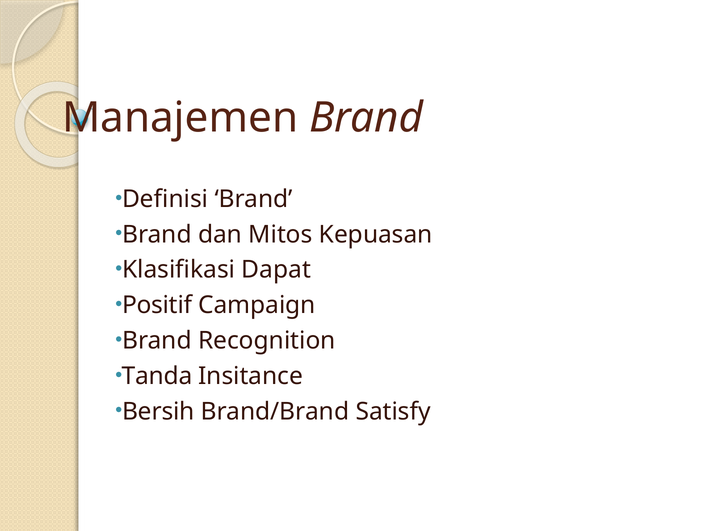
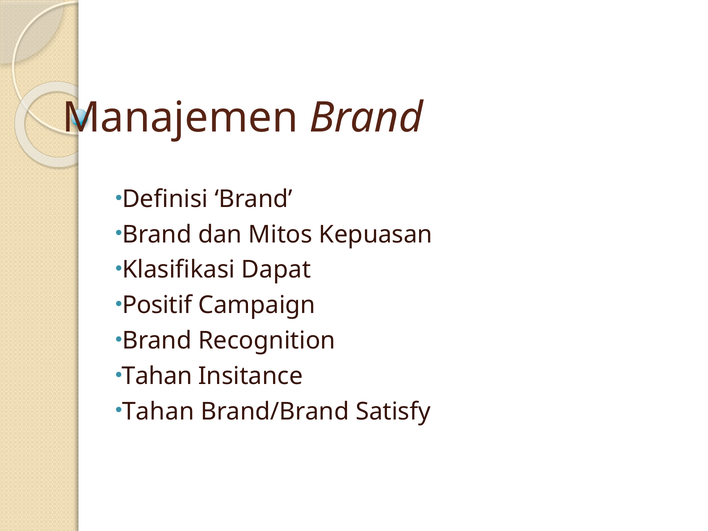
Tanda: Tanda -> Tahan (157, 376)
Bersih: Bersih -> Tahan (158, 411)
